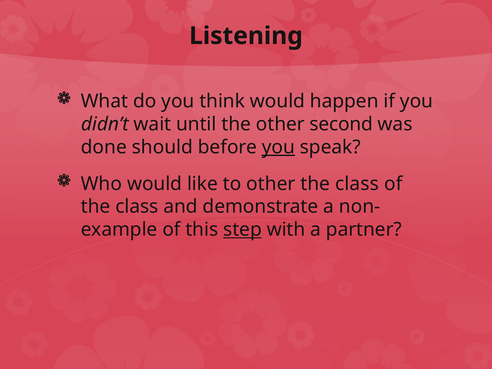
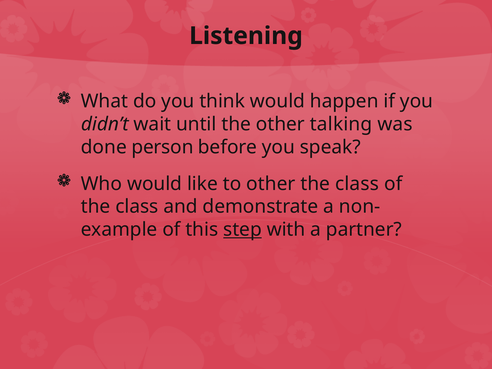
second: second -> talking (341, 124)
should: should -> person (162, 147)
you underline: present -> none (278, 147)
